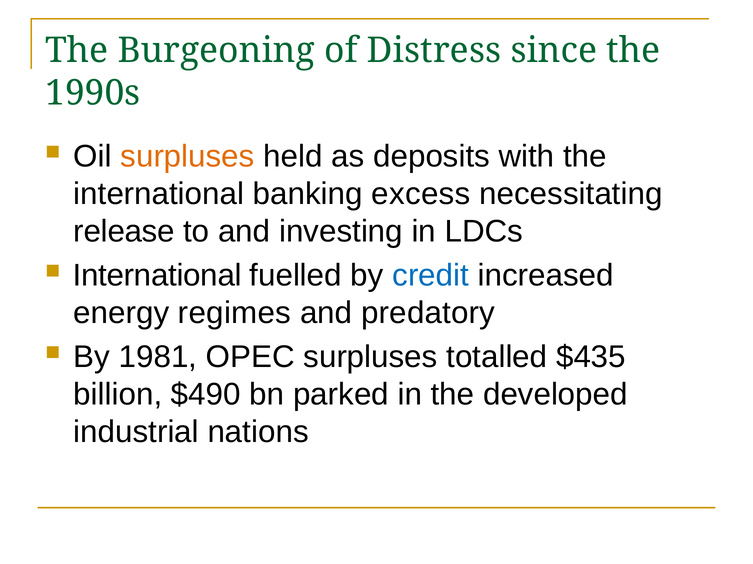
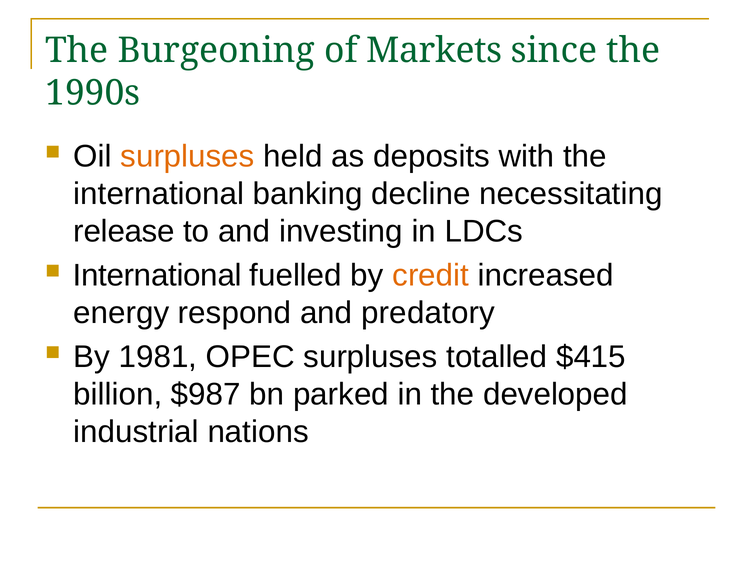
Distress: Distress -> Markets (434, 50)
excess: excess -> decline (421, 194)
credit colour: blue -> orange (431, 276)
regimes: regimes -> respond (235, 313)
$435: $435 -> $415 (591, 357)
$490: $490 -> $987 (206, 395)
